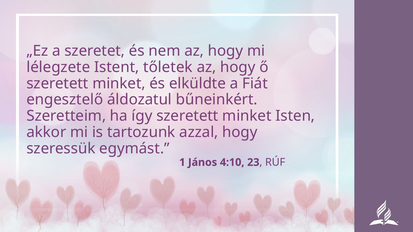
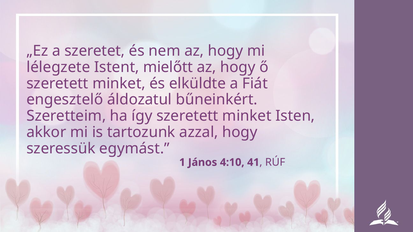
tőletek: tőletek -> mielőtt (168, 67)
23: 23 -> 41 (253, 163)
